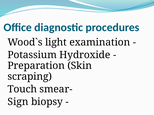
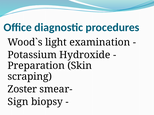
Touch: Touch -> Zoster (22, 90)
